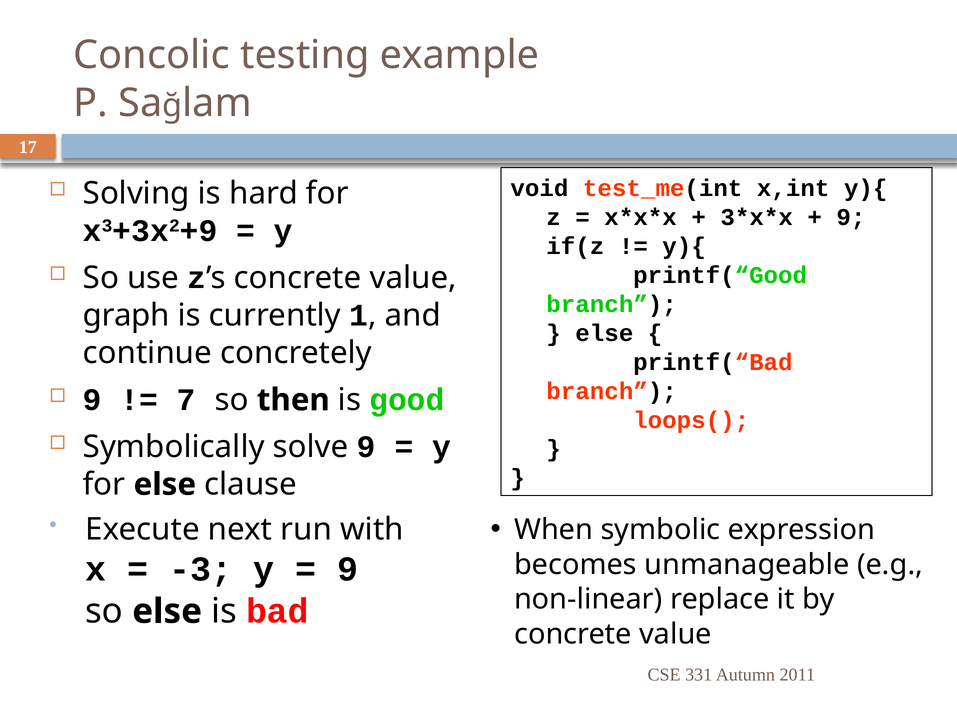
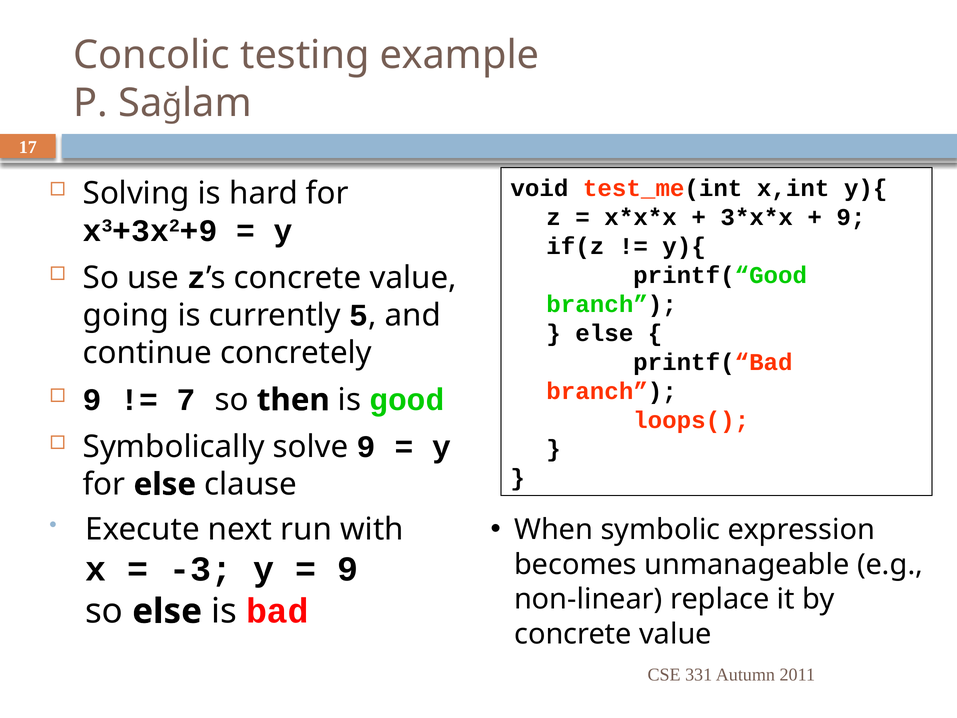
graph: graph -> going (126, 316)
1: 1 -> 5 (359, 316)
